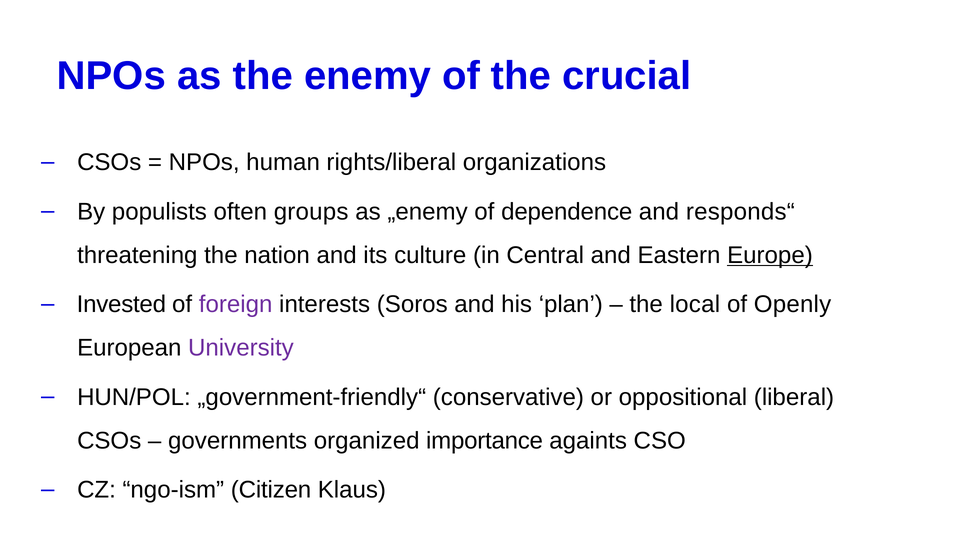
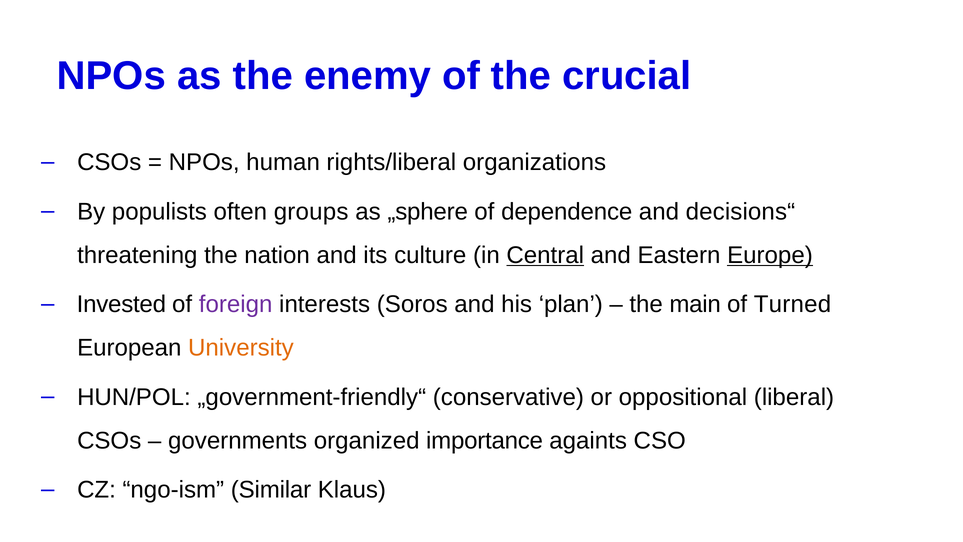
„enemy: „enemy -> „sphere (428, 212)
responds“: responds“ -> decisions“ (740, 212)
Central underline: none -> present (545, 255)
local: local -> main (695, 304)
Openly: Openly -> Turned (793, 304)
University colour: purple -> orange (241, 348)
Citizen: Citizen -> Similar (271, 490)
